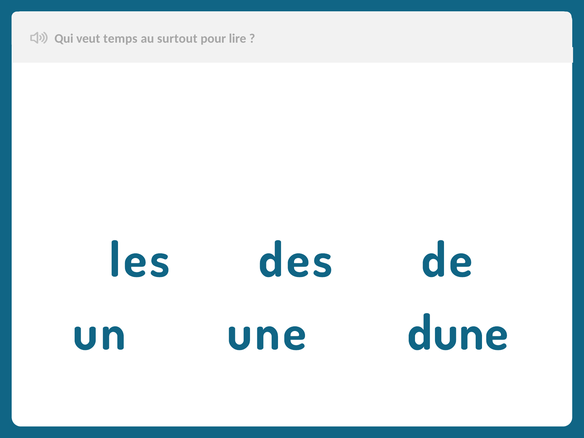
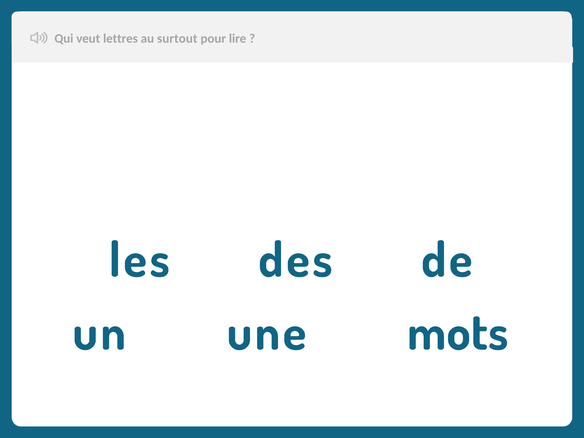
temps: temps -> lettres (120, 38)
dune: dune -> mots (458, 334)
